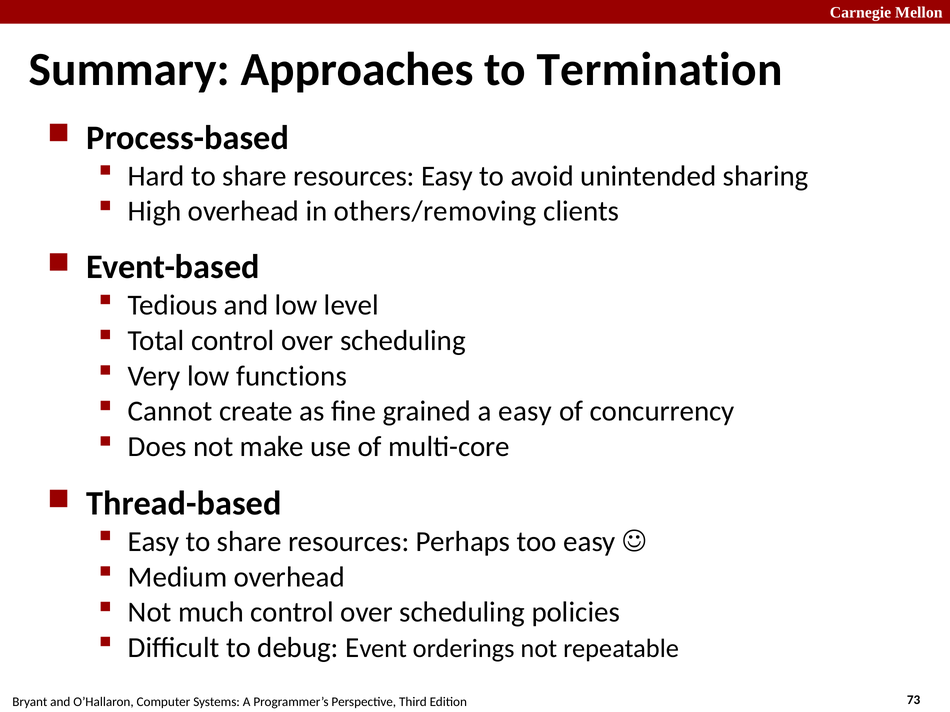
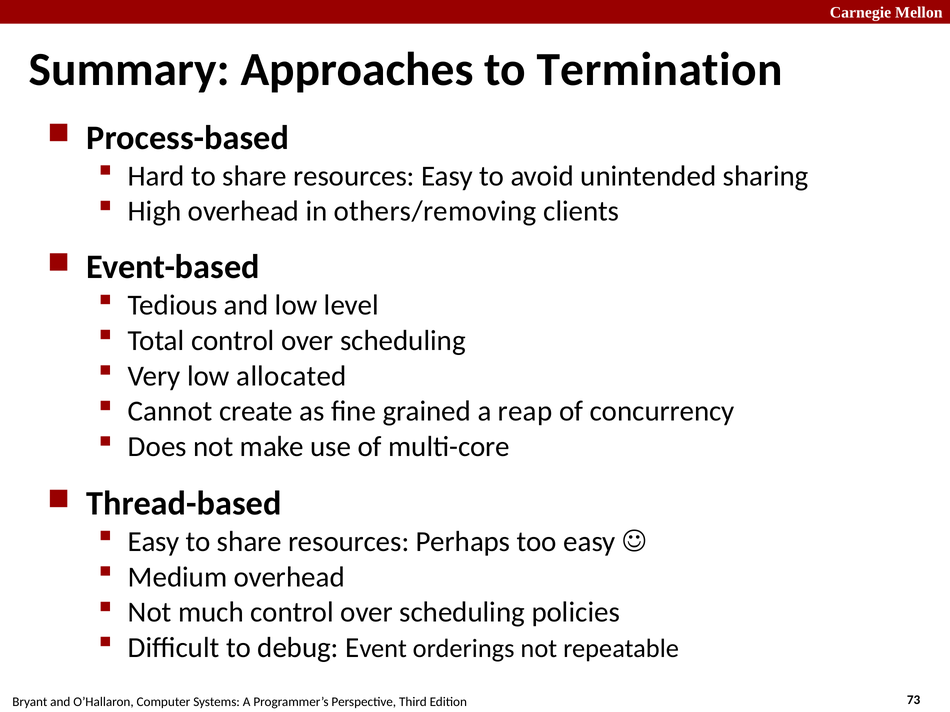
functions: functions -> allocated (292, 376)
a easy: easy -> reap (525, 412)
